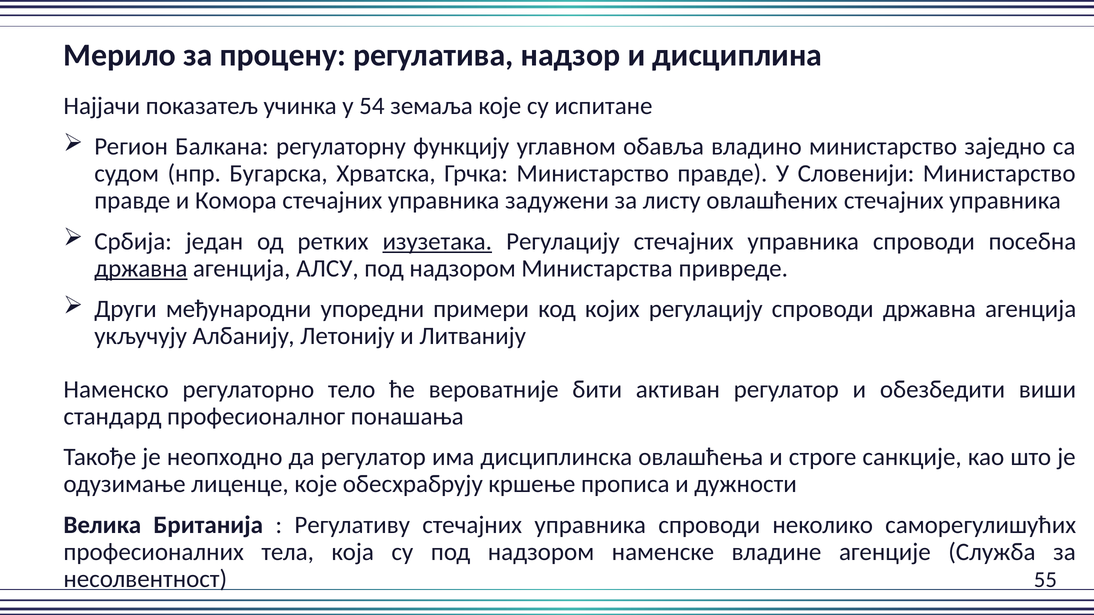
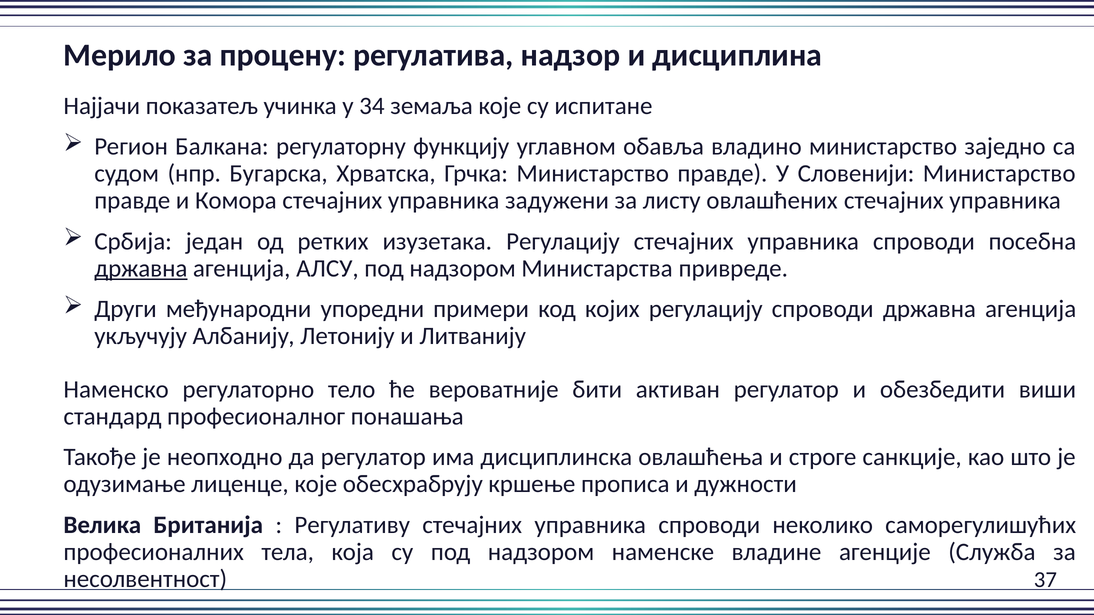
54: 54 -> 34 (372, 106)
изузетака underline: present -> none (437, 241)
55: 55 -> 37 (1045, 580)
